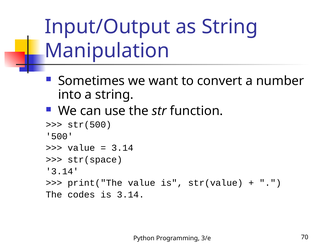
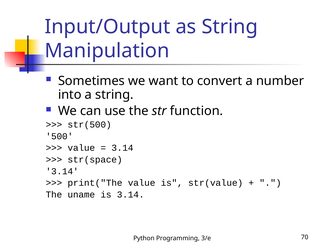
codes: codes -> uname (81, 195)
